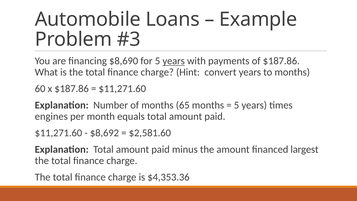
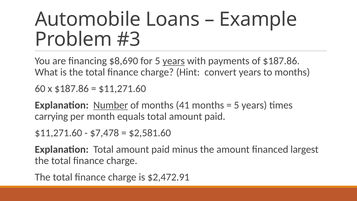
Number underline: none -> present (111, 105)
65: 65 -> 41 (183, 105)
engines: engines -> carrying (51, 116)
$8,692: $8,692 -> $7,478 (104, 133)
$4,353.36: $4,353.36 -> $2,472.91 (169, 177)
